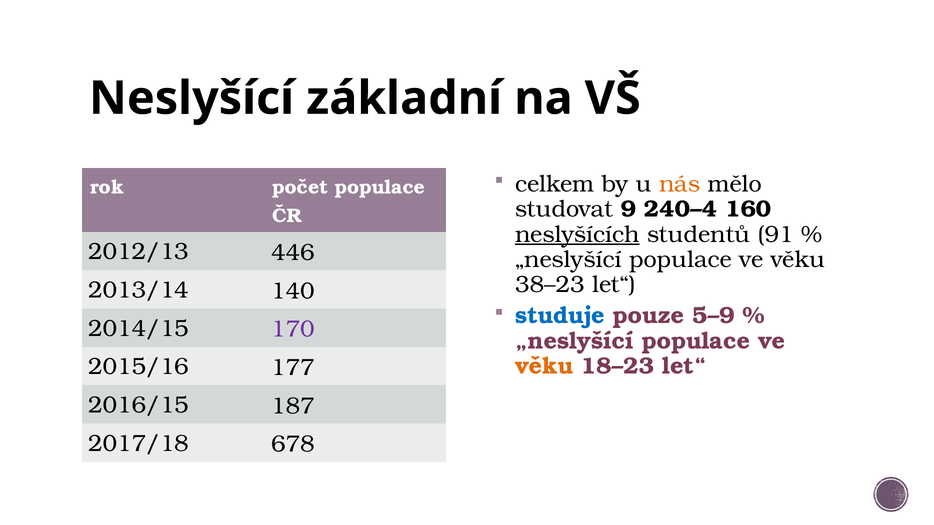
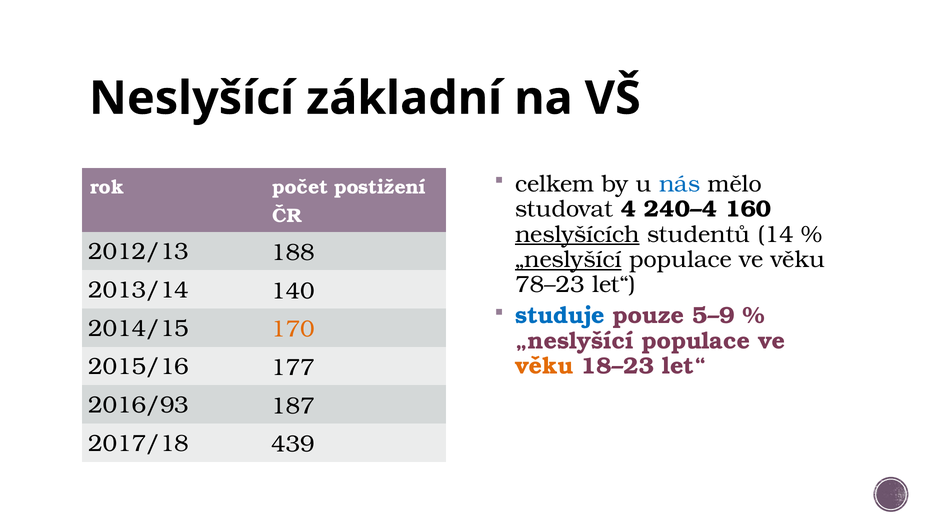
nás colour: orange -> blue (680, 184)
počet populace: populace -> postižení (380, 188)
9: 9 -> 4 (628, 209)
91: 91 -> 14 (776, 235)
446: 446 -> 188 (293, 253)
„neslyšící underline: none -> present (568, 260)
38–23: 38–23 -> 78–23 (550, 285)
170 colour: purple -> orange (293, 330)
2016/15: 2016/15 -> 2016/93 (139, 405)
678: 678 -> 439 (293, 445)
